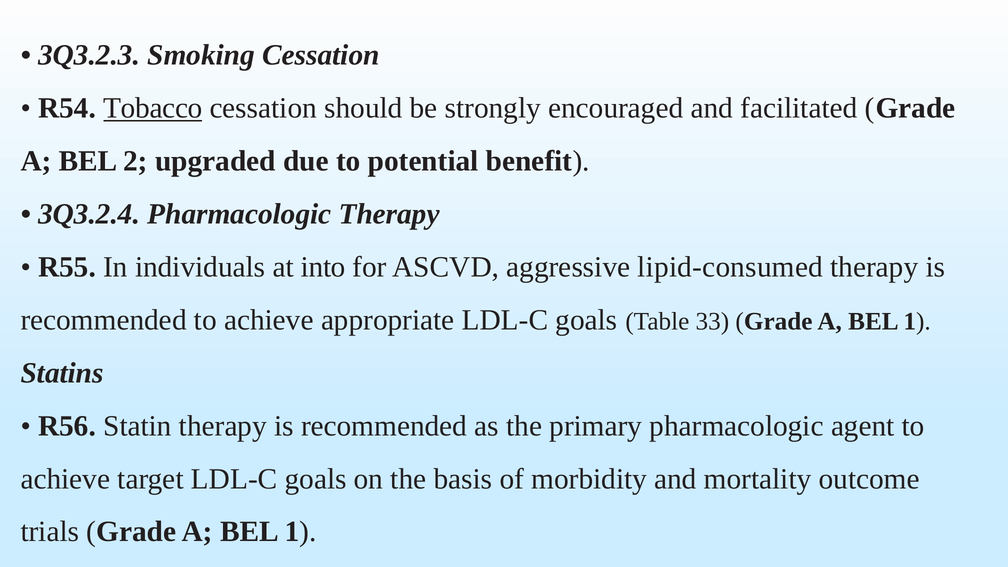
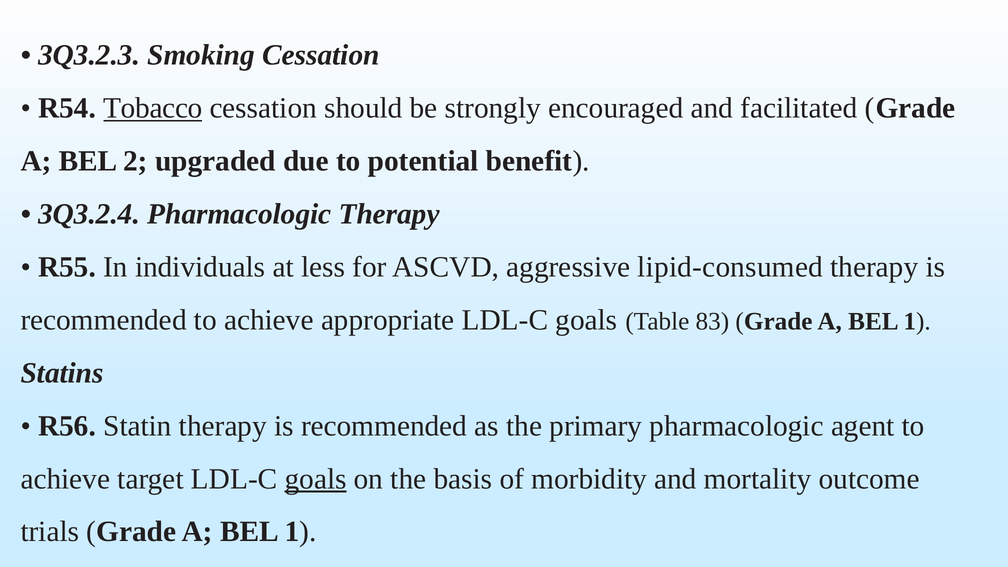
into: into -> less (323, 267)
33: 33 -> 83 (712, 321)
goals underline: none -> present (316, 479)
